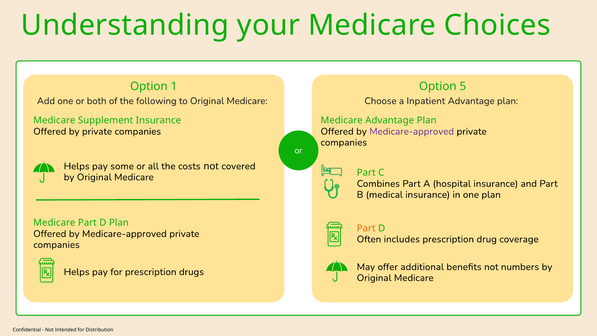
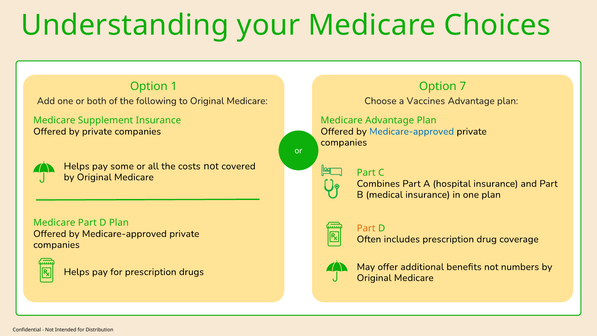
5: 5 -> 7 (463, 86)
Inpatient: Inpatient -> Vaccines (426, 101)
Medicare-approved colour: purple -> blue (412, 131)
